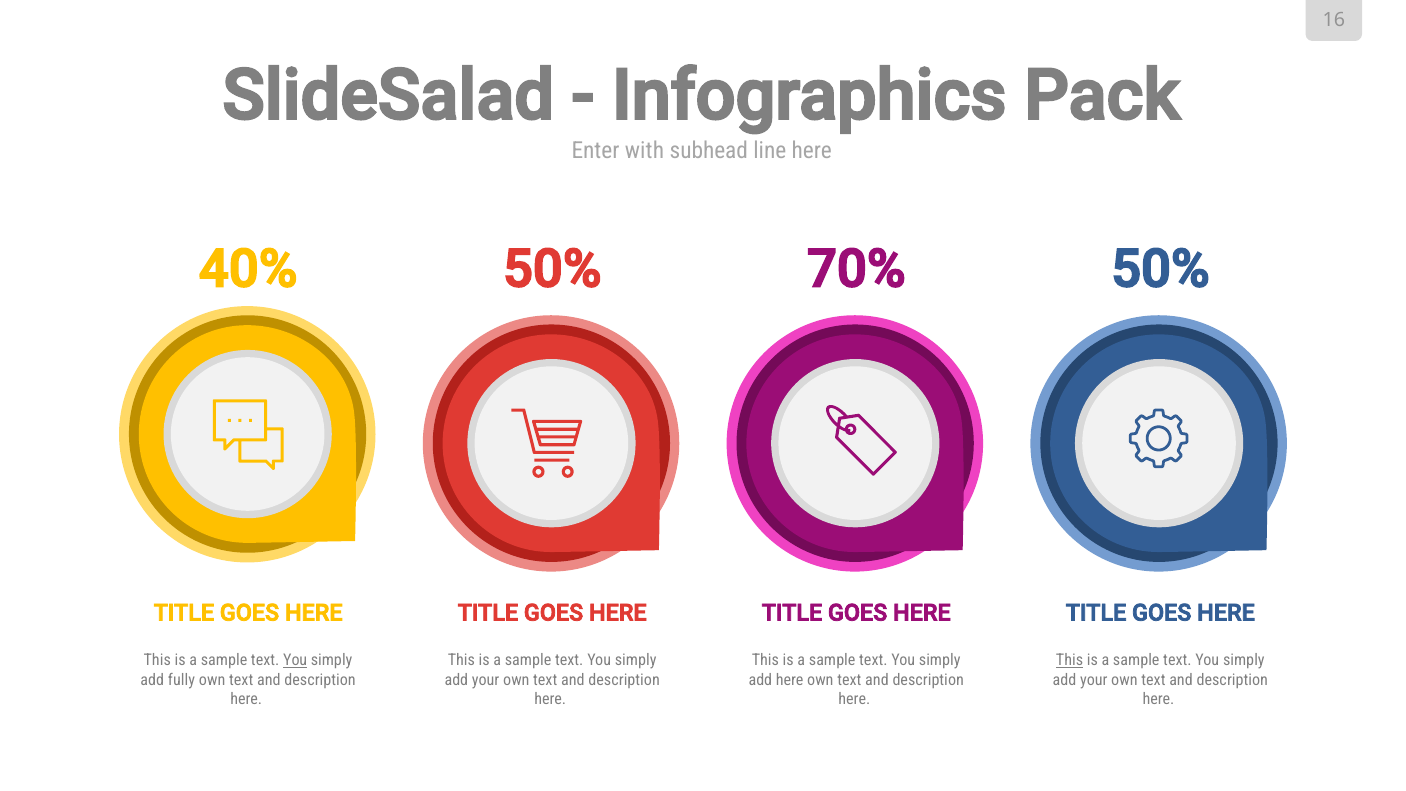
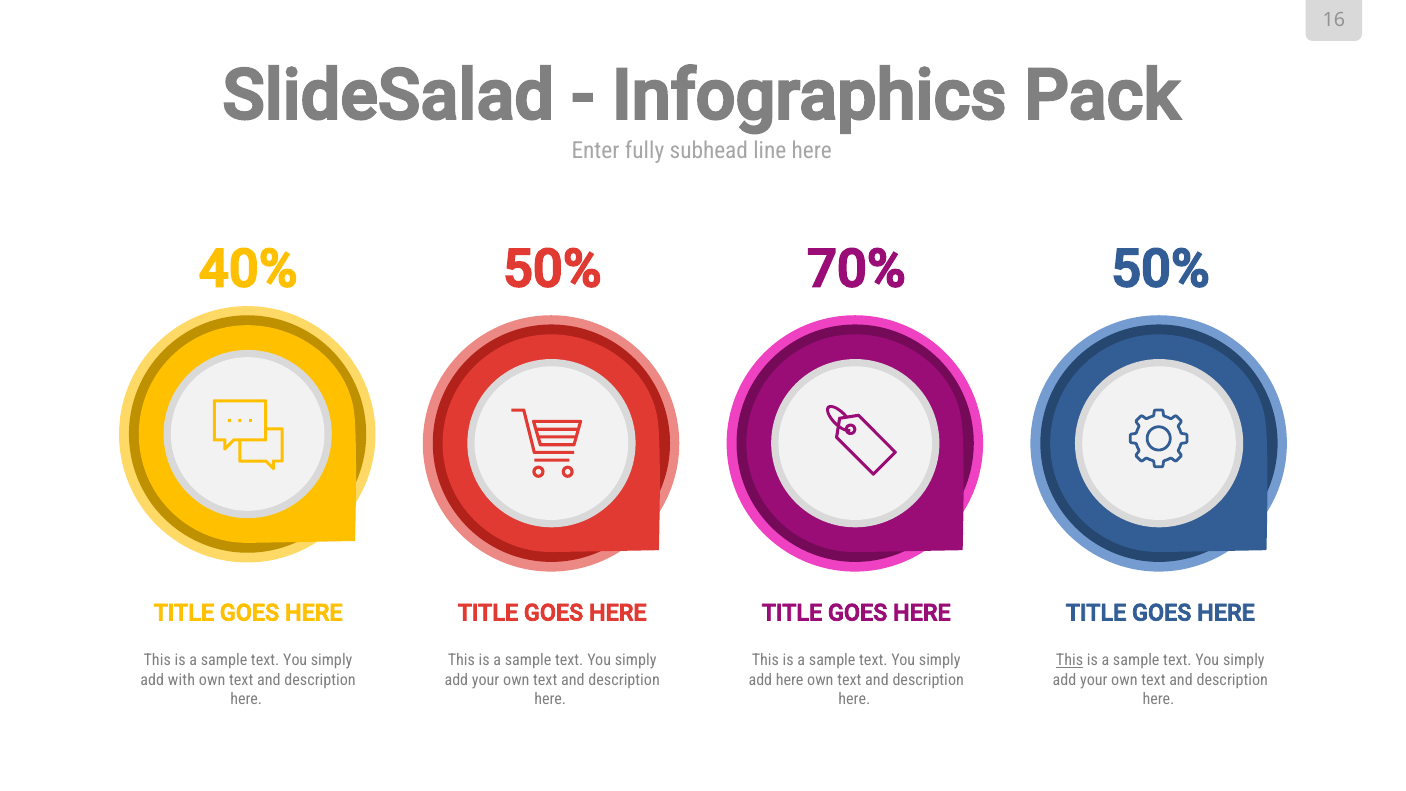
with: with -> fully (645, 151)
You underline: present -> none (295, 661)
fully: fully -> with (181, 680)
